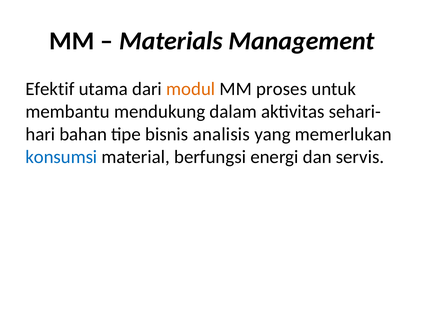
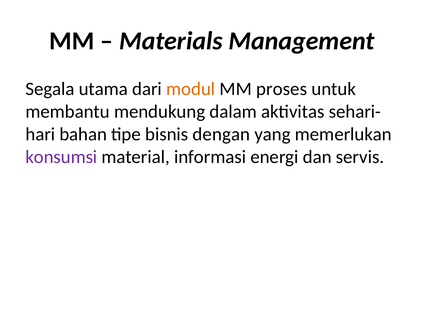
Efektif: Efektif -> Segala (50, 89)
analisis: analisis -> dengan (221, 134)
konsumsi colour: blue -> purple (61, 157)
berfungsi: berfungsi -> informasi (210, 157)
